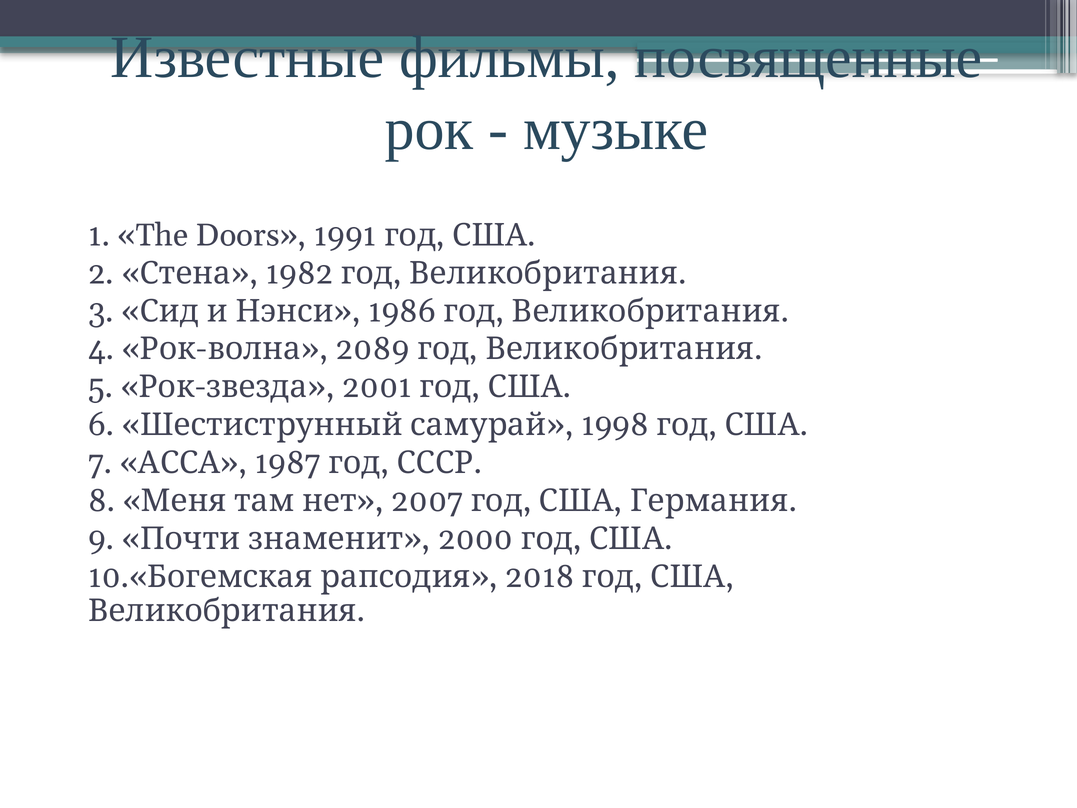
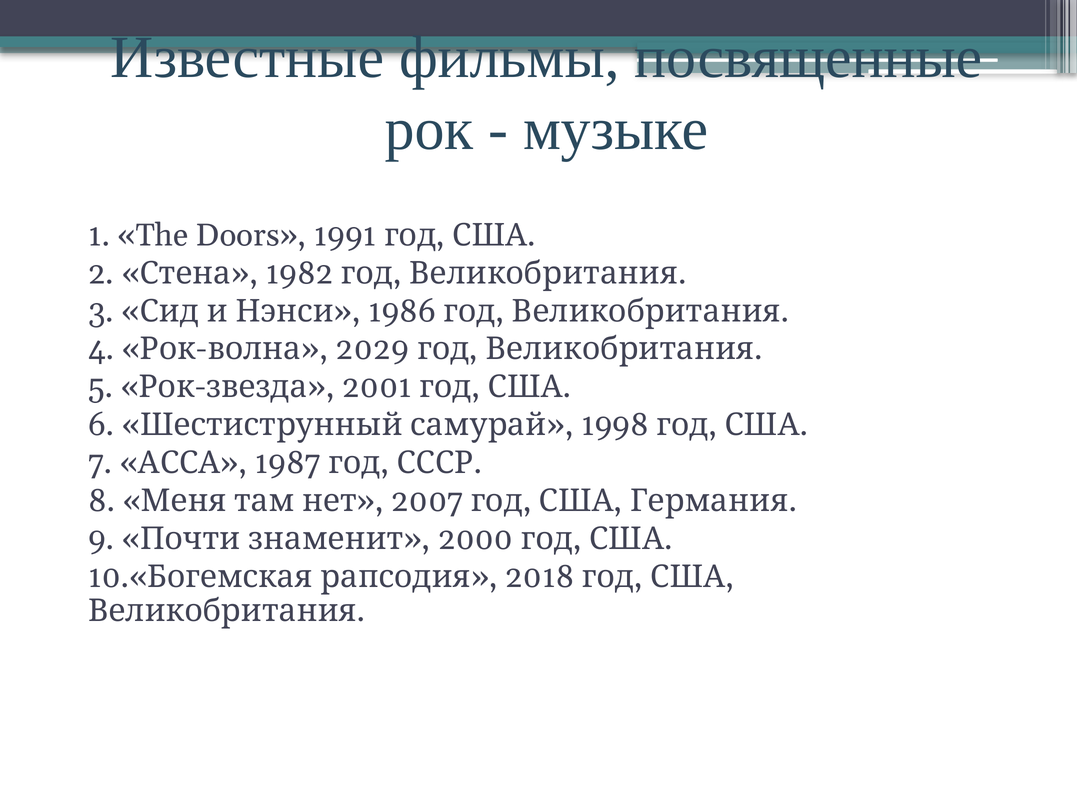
2089: 2089 -> 2029 (372, 349)
